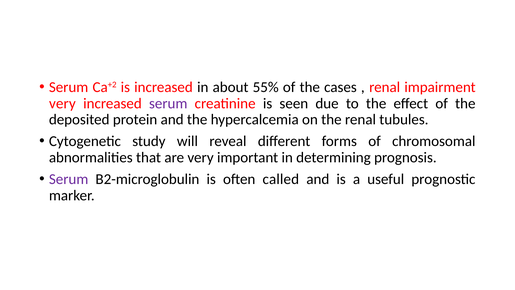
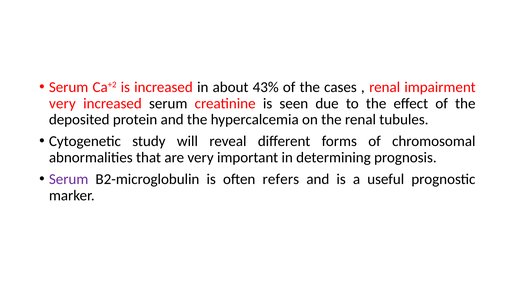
55%: 55% -> 43% (266, 87)
serum colour: purple -> black (168, 103)
called: called -> refers (281, 179)
